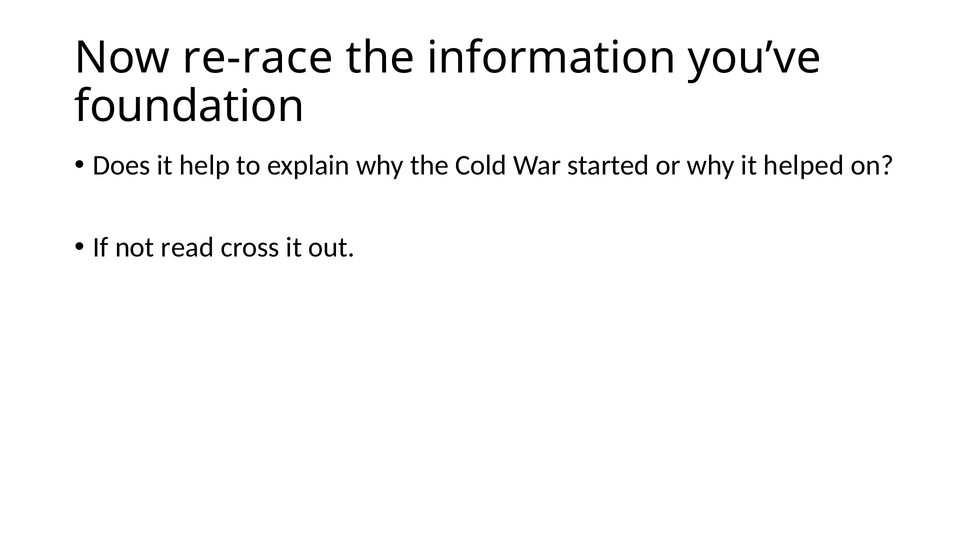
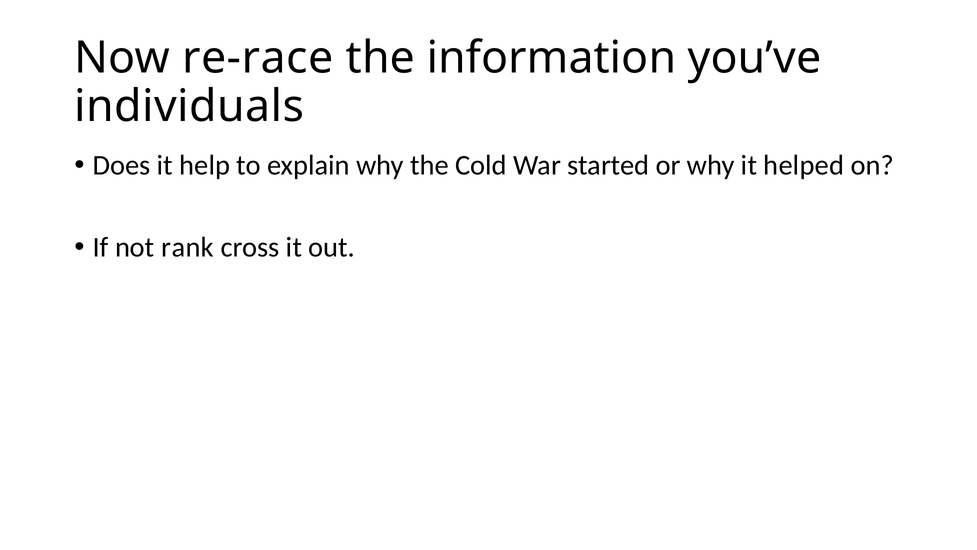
foundation: foundation -> individuals (189, 106)
read: read -> rank (188, 247)
